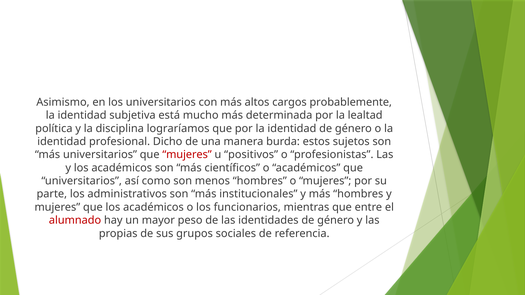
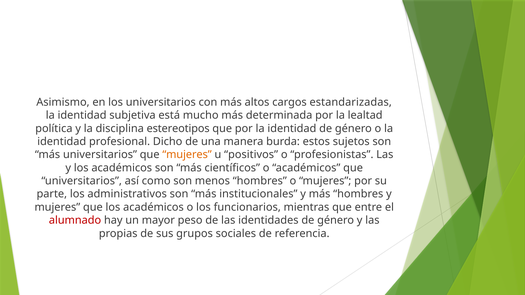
probablemente: probablemente -> estandarizadas (351, 102)
lograríamos: lograríamos -> estereotipos (178, 129)
mujeres colour: red -> orange (187, 155)
